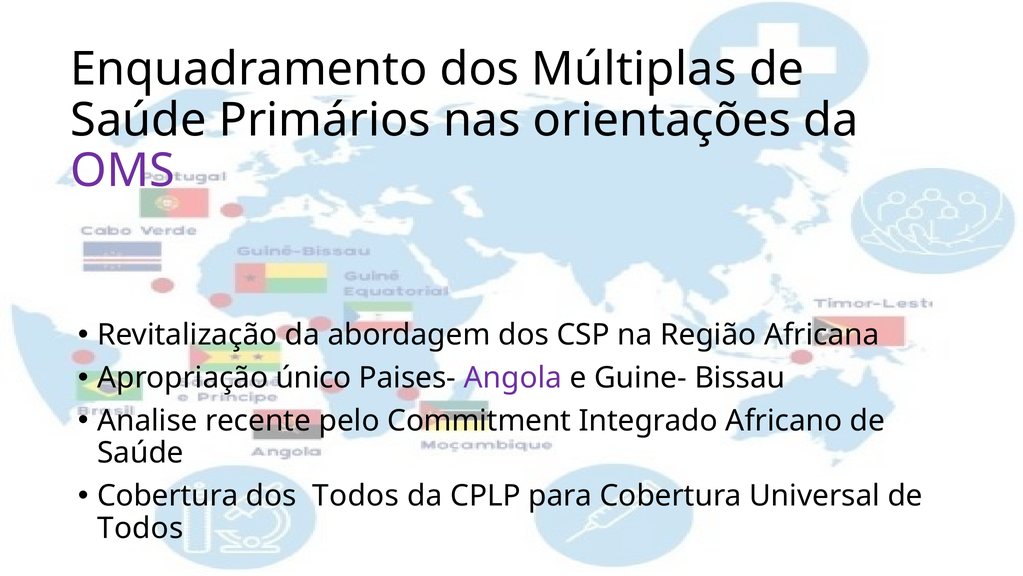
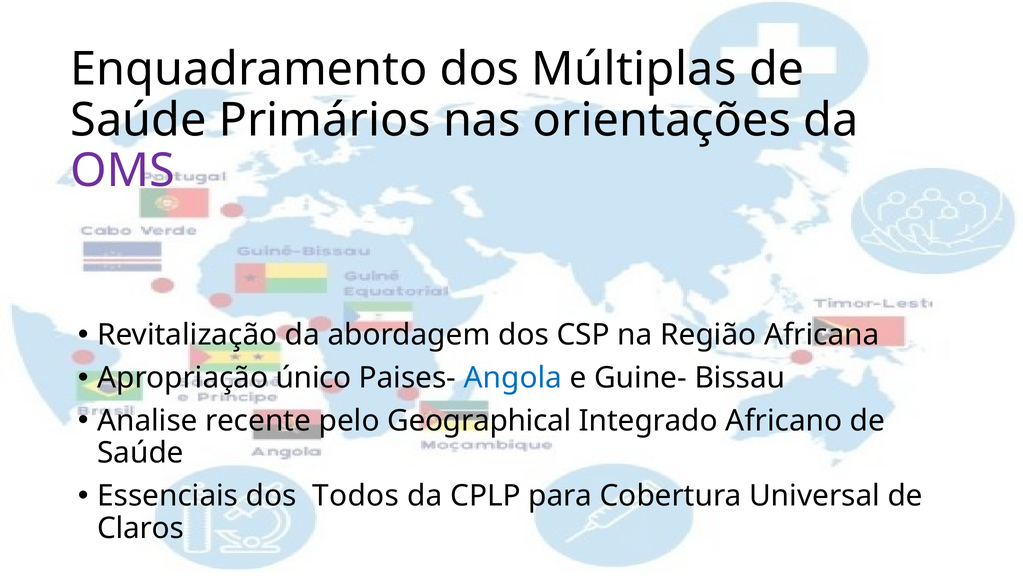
Angola colour: purple -> blue (513, 377)
Commitment: Commitment -> Geographical (479, 420)
Cobertura: Cobertura -> Essenciais (168, 495)
Todos: Todos -> Claros (141, 528)
